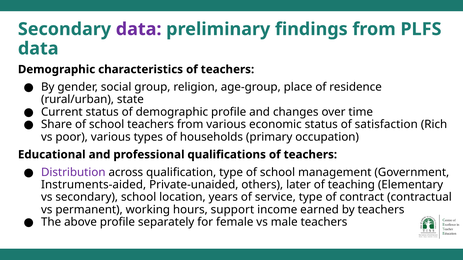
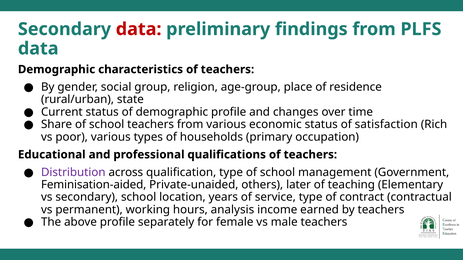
data colour: purple -> red (139, 29)
Instruments-aided: Instruments-aided -> Feminisation-aided (94, 185)
support: support -> analysis (232, 210)
